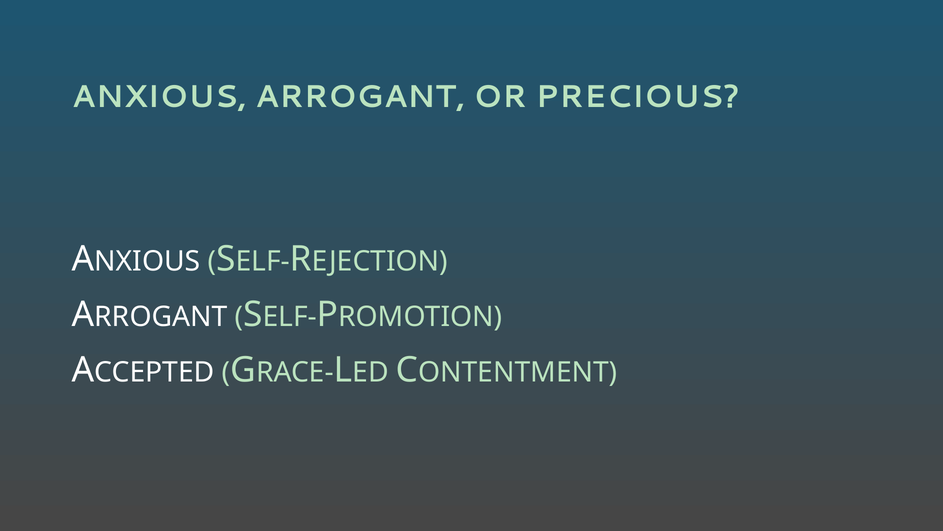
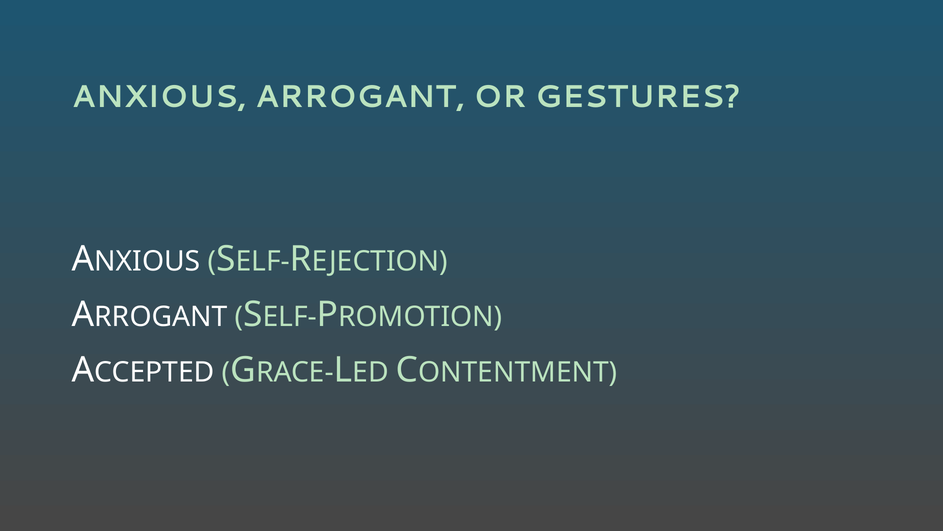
PRECIOUS: PRECIOUS -> GESTURES (638, 97)
